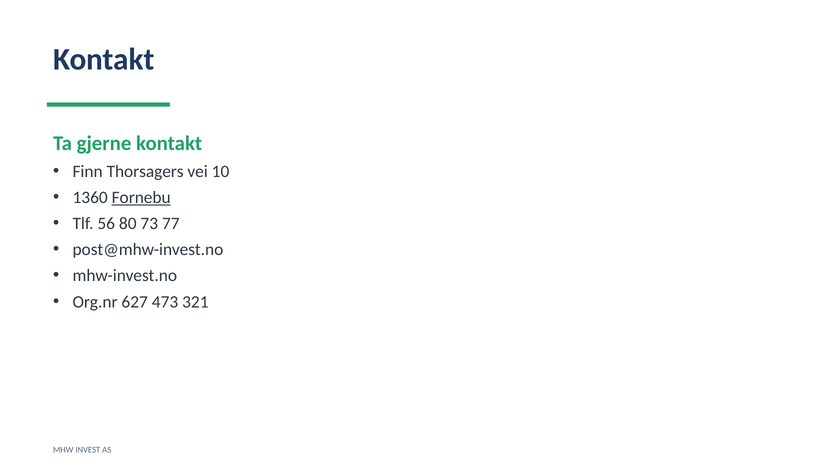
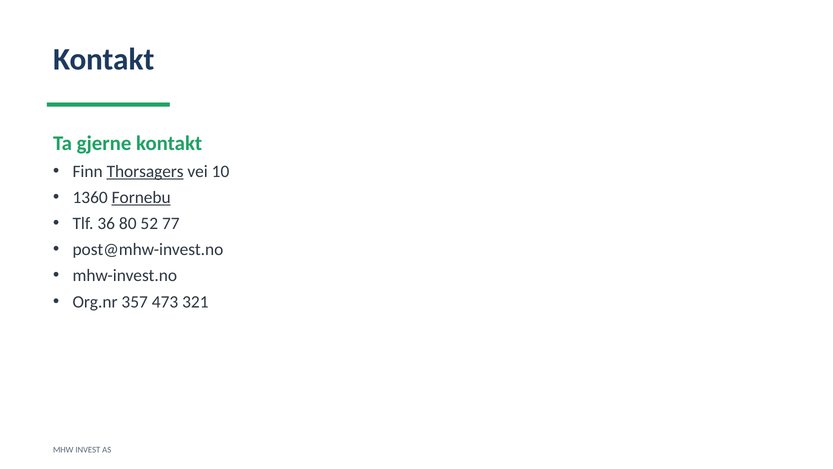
Thorsagers underline: none -> present (145, 171)
56: 56 -> 36 (106, 223)
73: 73 -> 52 (149, 223)
627: 627 -> 357 (135, 302)
